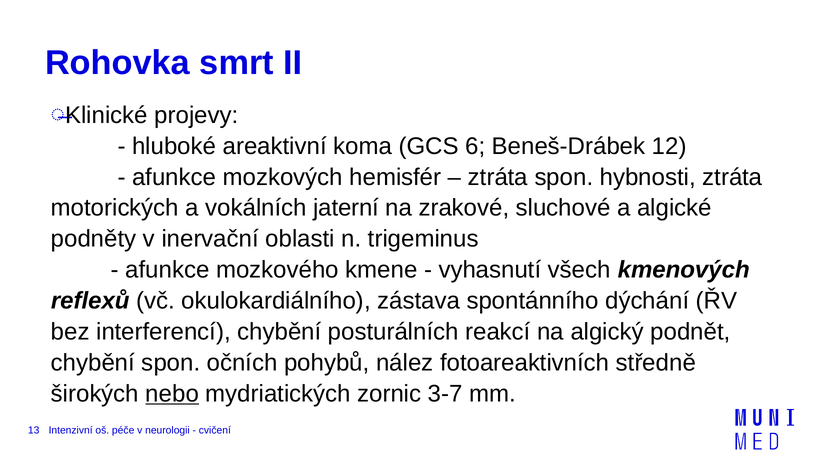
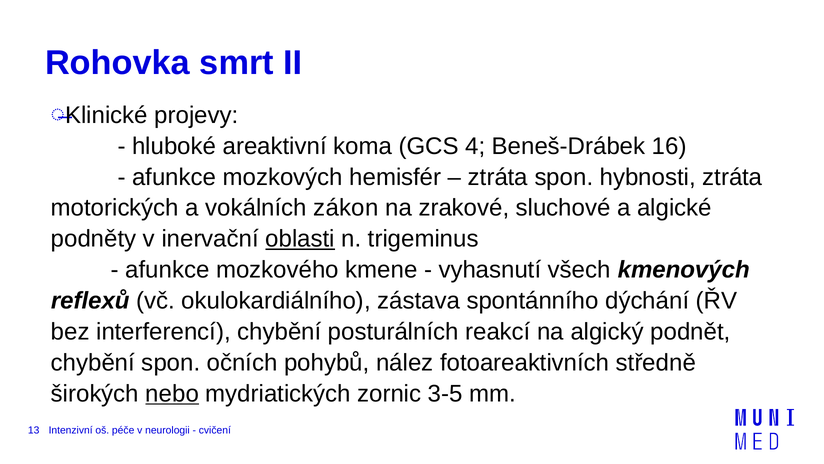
6: 6 -> 4 (475, 146)
12: 12 -> 16 (669, 146)
jaterní: jaterní -> zákon (346, 208)
oblasti underline: none -> present (300, 239)
3-7: 3-7 -> 3-5 (445, 393)
